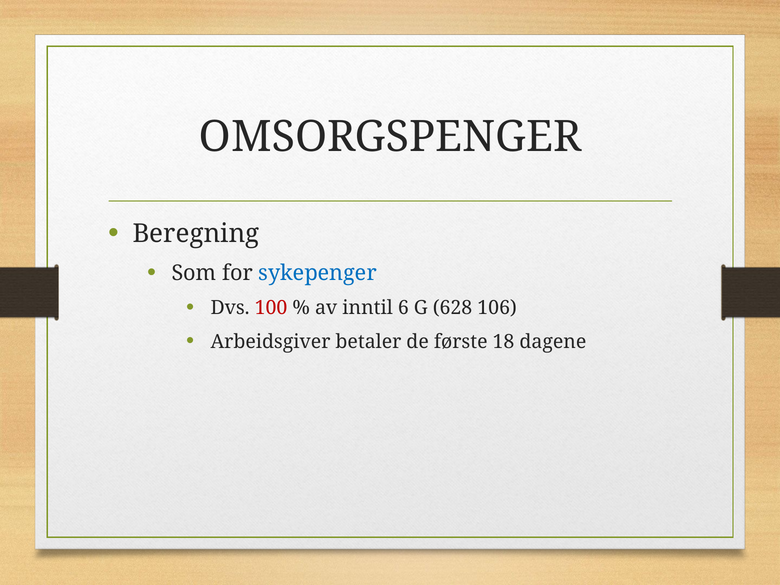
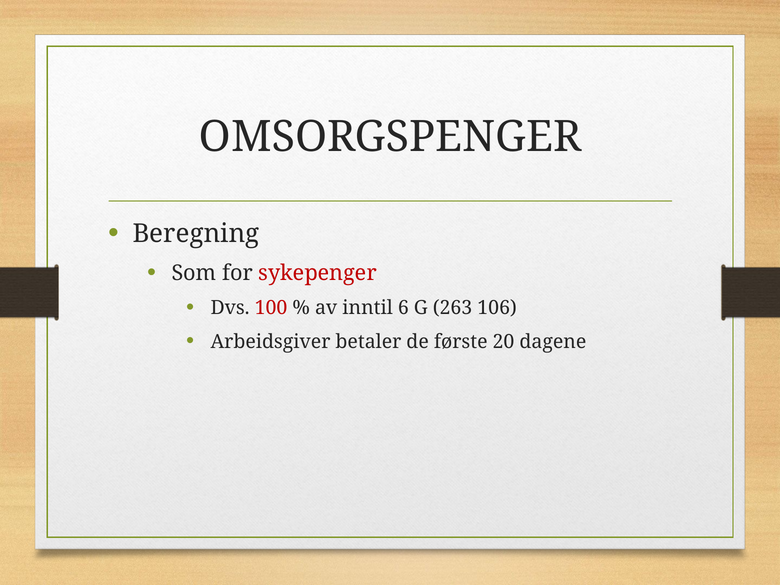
sykepenger colour: blue -> red (318, 273)
628: 628 -> 263 (453, 308)
18: 18 -> 20 (503, 342)
